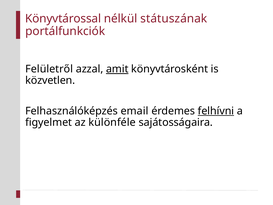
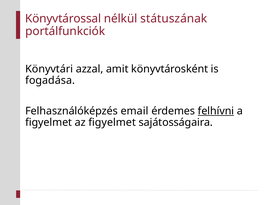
Felületről: Felületről -> Könyvtári (49, 69)
amit underline: present -> none (117, 69)
közvetlen: közvetlen -> fogadása (50, 80)
az különféle: különféle -> figyelmet (112, 122)
